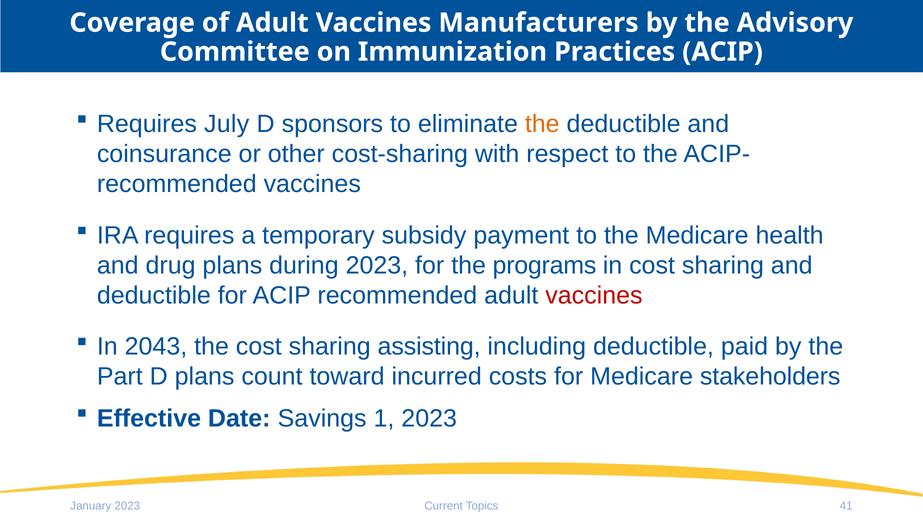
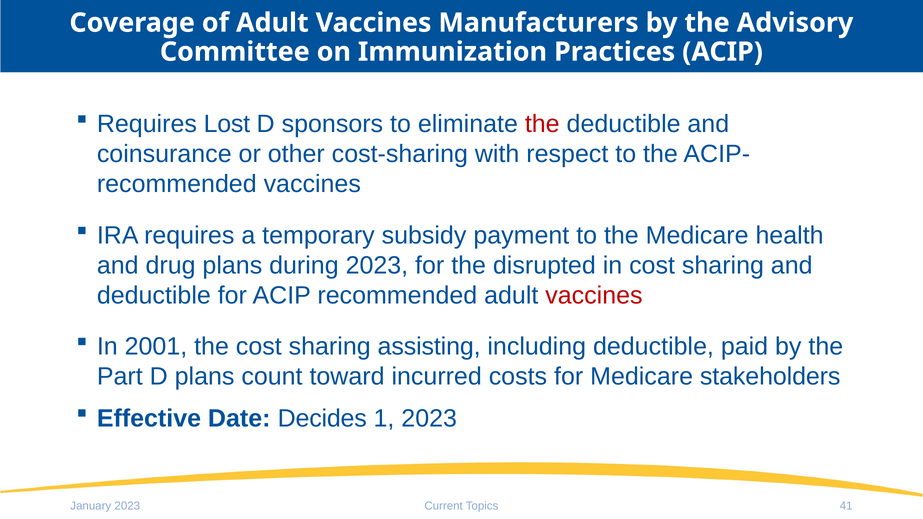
July: July -> Lost (227, 124)
the colour: orange -> red (542, 124)
programs: programs -> disrupted (544, 265)
2043: 2043 -> 2001 (156, 347)
Savings: Savings -> Decides (322, 418)
